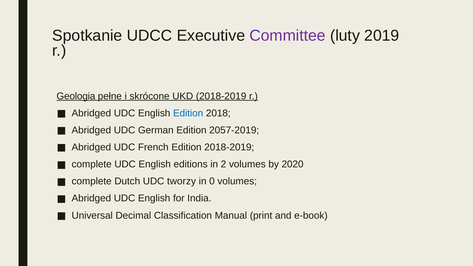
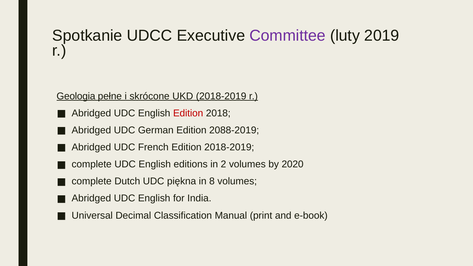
Edition colour: blue -> red (188, 113)
2057-2019: 2057-2019 -> 2088-2019 (234, 130)
tworzy: tworzy -> piękna (182, 181)
0: 0 -> 8 (212, 181)
